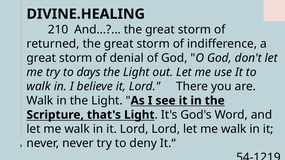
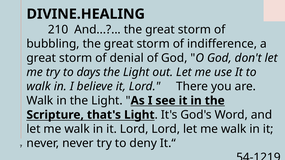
returned: returned -> bubbling (53, 44)
